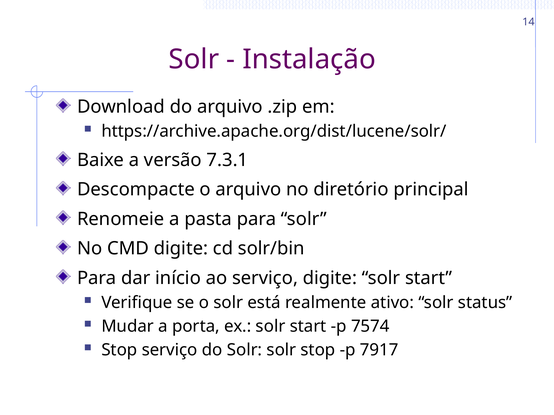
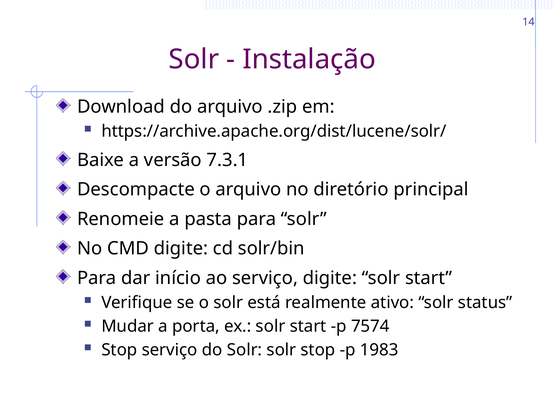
7917: 7917 -> 1983 (379, 350)
